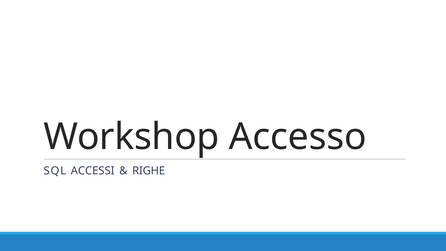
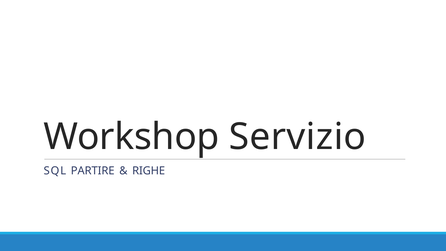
Accesso: Accesso -> Servizio (297, 137)
ACCESSI: ACCESSI -> PARTIRE (93, 171)
